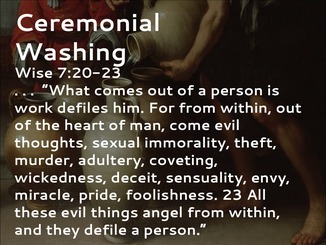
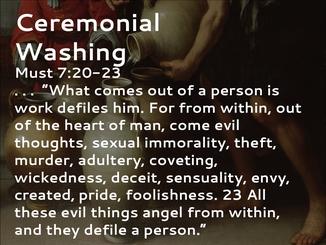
Wise: Wise -> Must (34, 73)
miracle: miracle -> created (45, 195)
